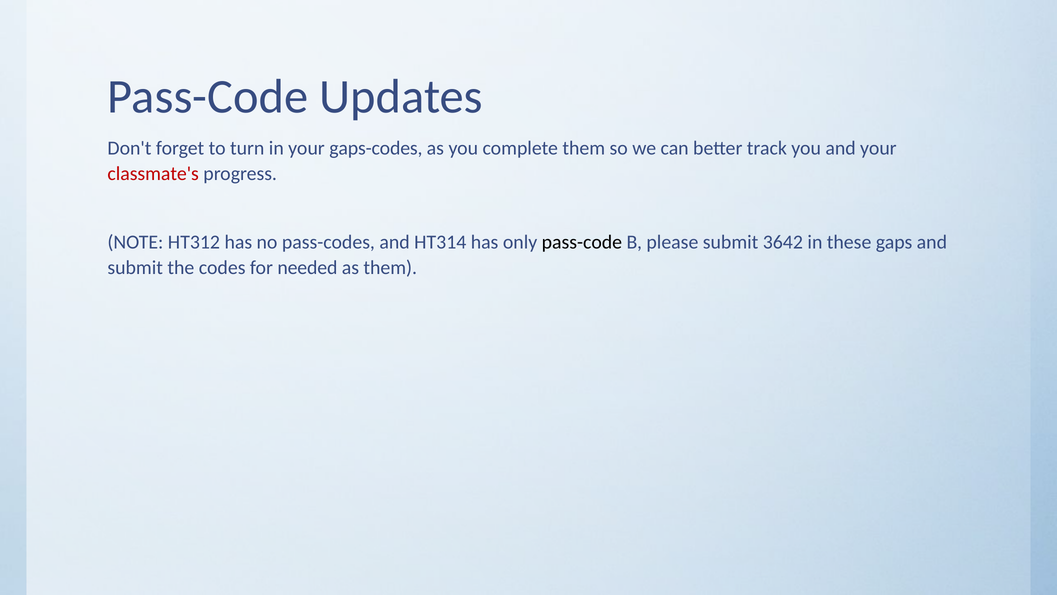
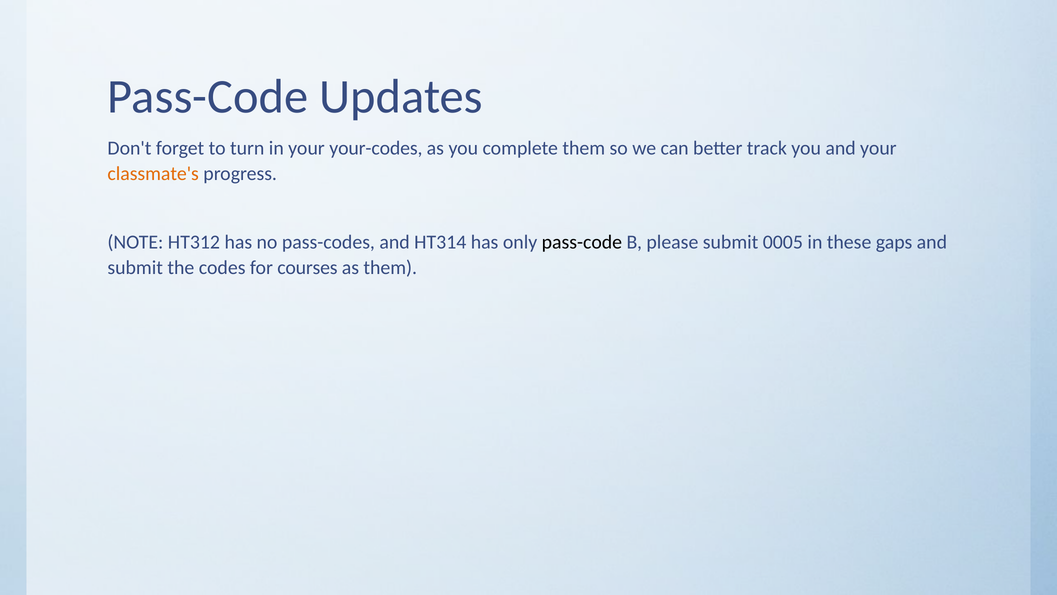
gaps-codes: gaps-codes -> your-codes (376, 148)
classmate's colour: red -> orange (153, 173)
3642: 3642 -> 0005 (783, 242)
needed: needed -> courses (307, 267)
